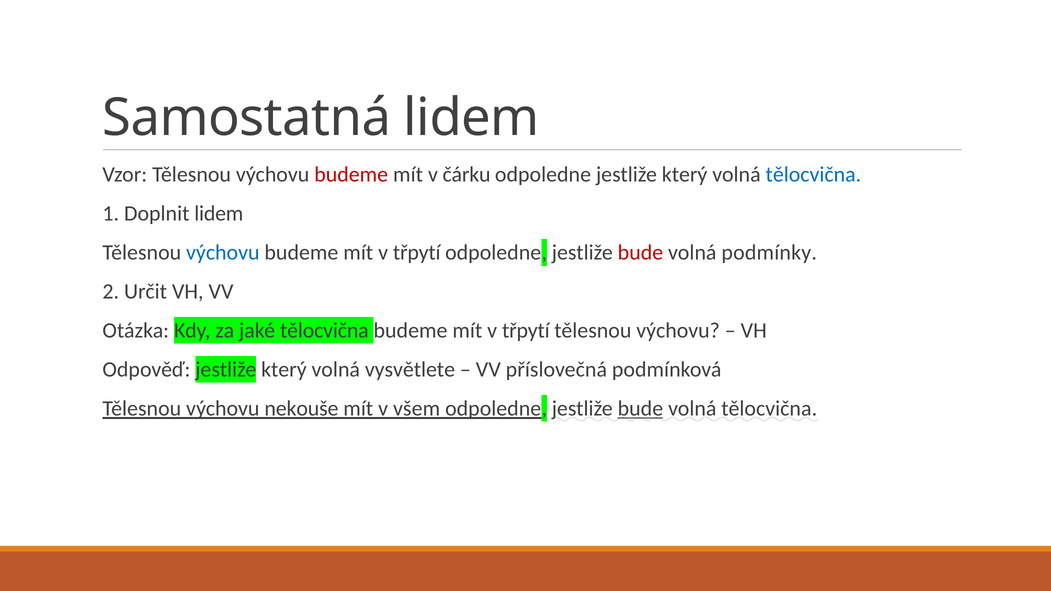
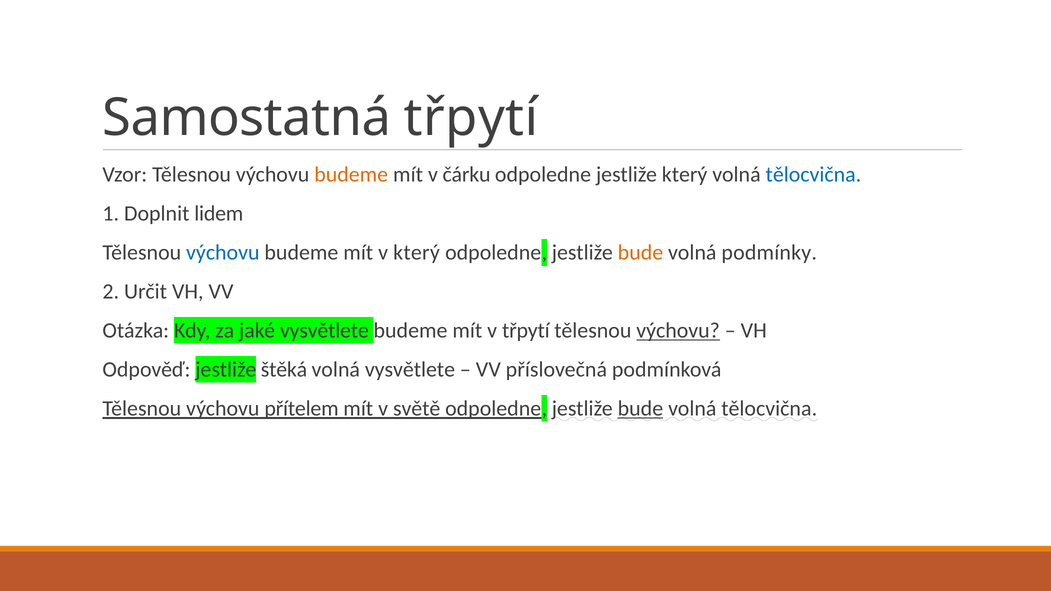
Samostatná lidem: lidem -> třpytí (471, 118)
budeme colour: red -> orange (351, 175)
třpytí: třpytí -> který (417, 253)
bude colour: red -> orange (640, 253)
jaké tělocvična: tělocvična -> vysvětlete (324, 331)
výchovu underline: none -> present (678, 331)
Odpověď jestliže který: který -> štěká (284, 370)
nekouše: nekouše -> přítelem (302, 409)
všem: všem -> světě (417, 409)
